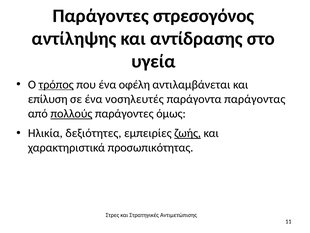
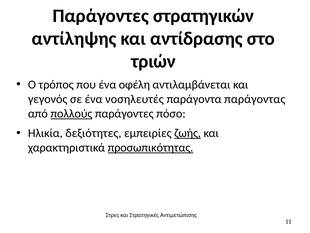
στρεσογόνος: στρεσογόνος -> στρατηγικών (204, 16)
υγεία: υγεία -> τριών (153, 61)
τρόπος underline: present -> none (56, 84)
επίλυση: επίλυση -> γεγονός (48, 99)
όμως: όμως -> πόσο (171, 113)
προσωπικότητας underline: none -> present (150, 147)
